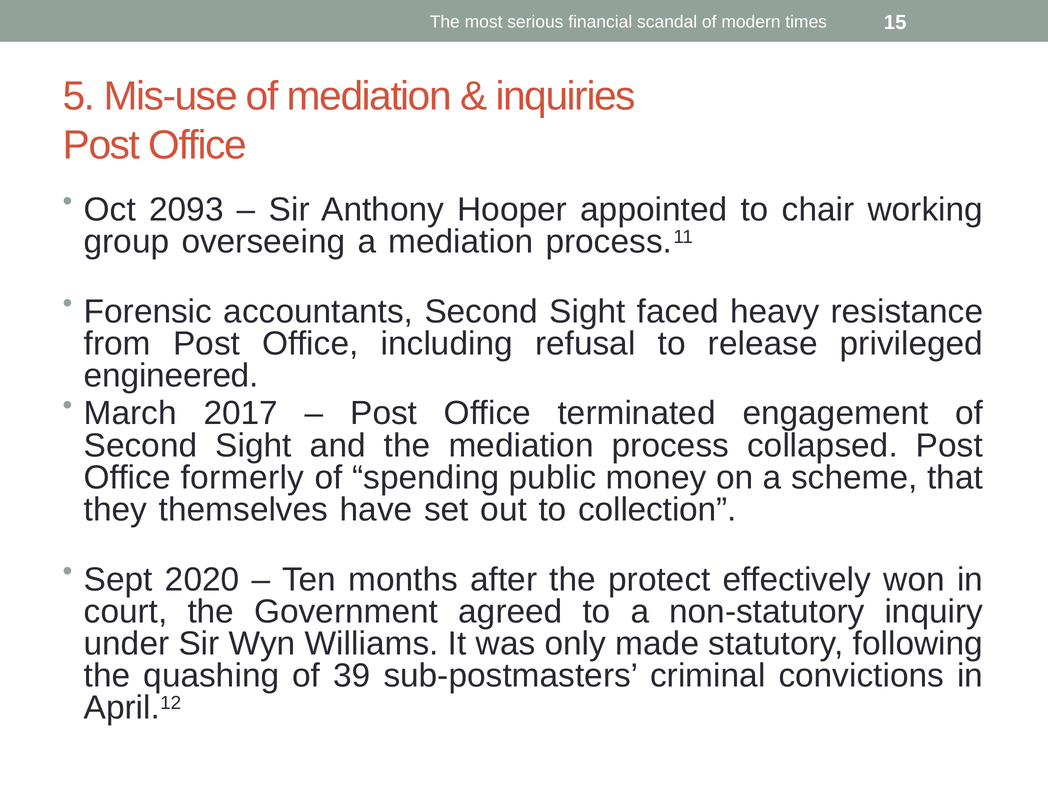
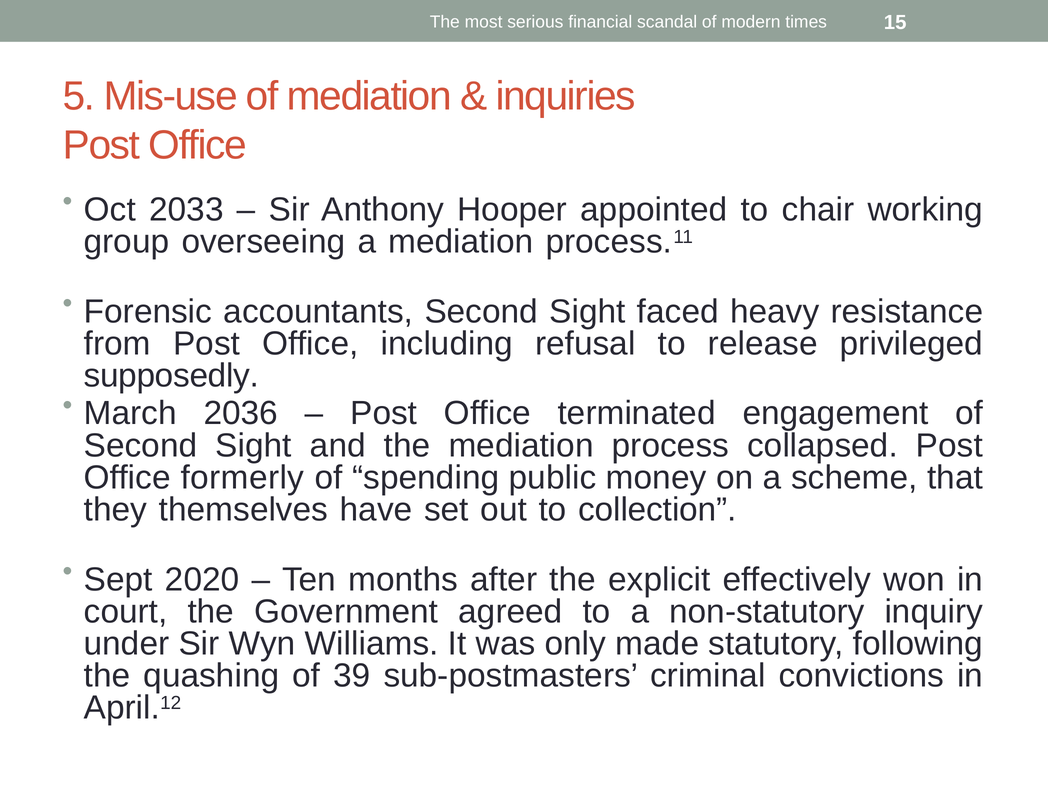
2093: 2093 -> 2033 (186, 210)
engineered: engineered -> supposedly (171, 376)
2017: 2017 -> 2036 (241, 413)
protect: protect -> explicit (659, 580)
